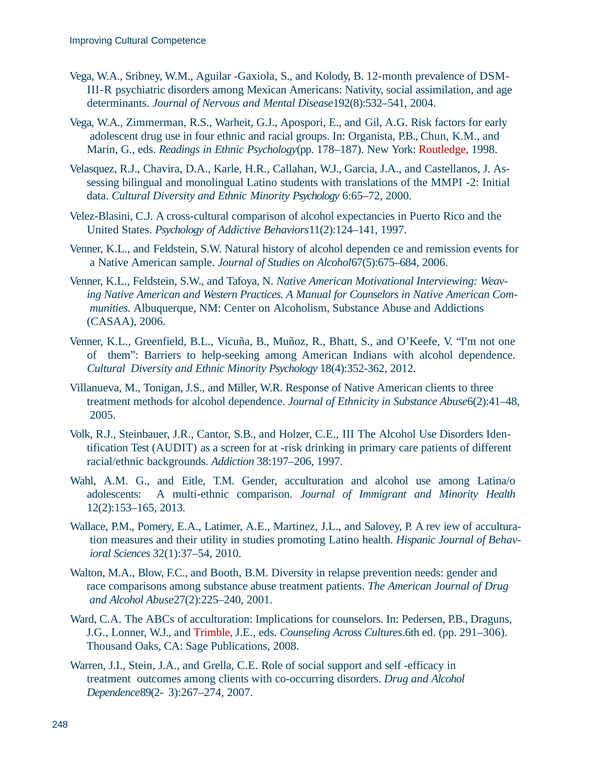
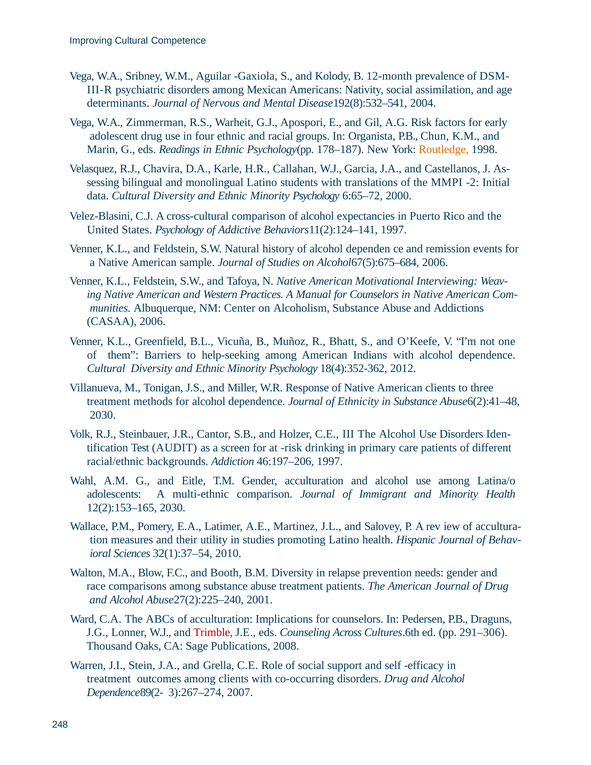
Routledge colour: red -> orange (444, 149)
2005: 2005 -> 2030 (103, 415)
38:197–206: 38:197–206 -> 46:197–206 (285, 461)
12(2):153–165 2013: 2013 -> 2030 (173, 507)
